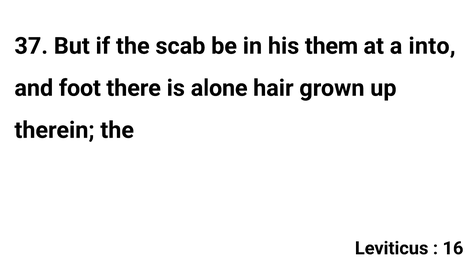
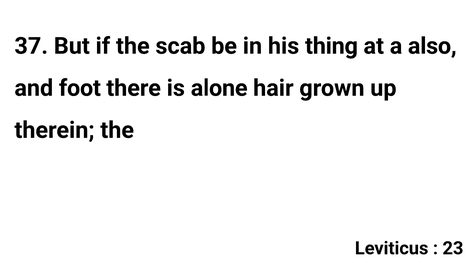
them: them -> thing (331, 46)
into: into -> also (432, 46)
16: 16 -> 23 (453, 249)
